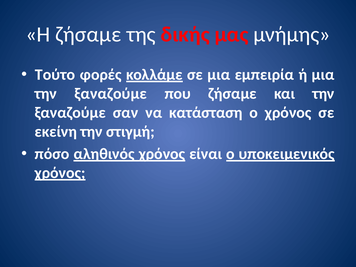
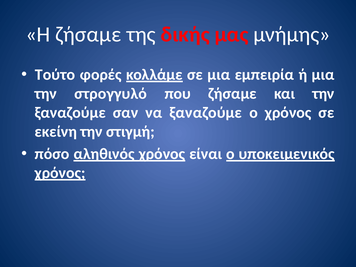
ξαναζούμε: ξαναζούμε -> στρογγυλό (111, 94)
να κατάσταση: κατάσταση -> ξαναζούμε (206, 113)
